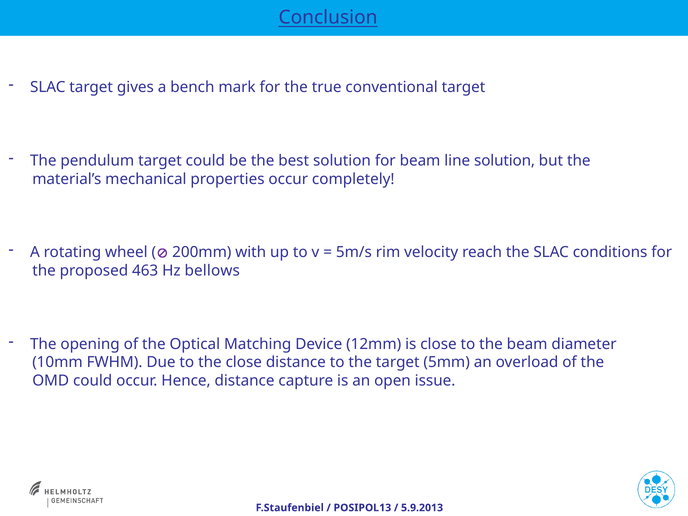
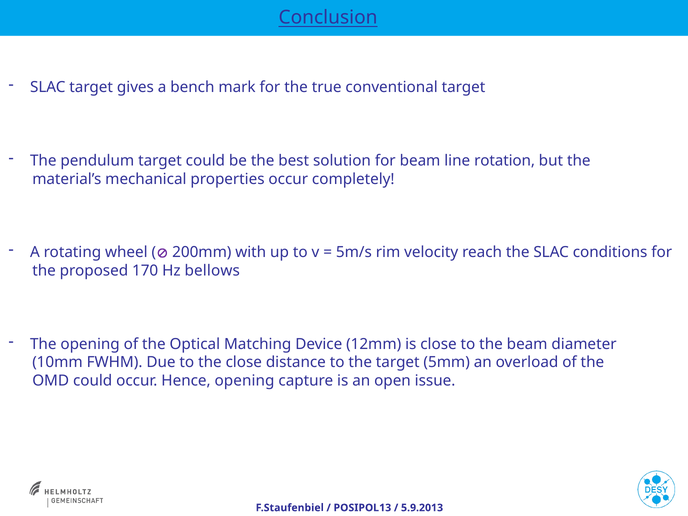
line solution: solution -> rotation (505, 161)
463: 463 -> 170 (145, 271)
Hence distance: distance -> opening (244, 381)
